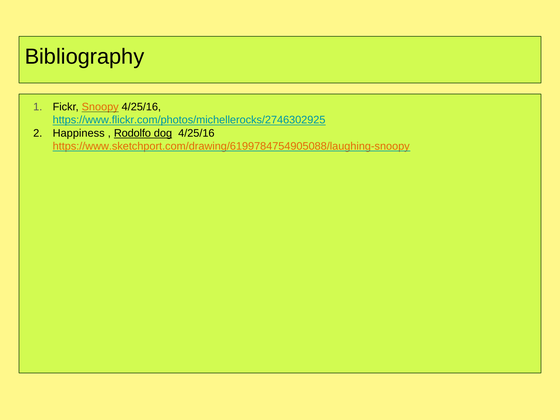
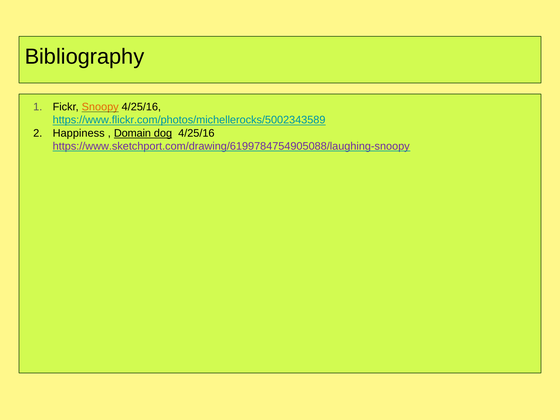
https://www.flickr.com/photos/michellerocks/2746302925: https://www.flickr.com/photos/michellerocks/2746302925 -> https://www.flickr.com/photos/michellerocks/5002343589 (189, 120)
Rodolfo: Rodolfo -> Domain (132, 133)
https://www.sketchport.com/drawing/6199784754905088/laughing-snoopy colour: orange -> purple (231, 146)
